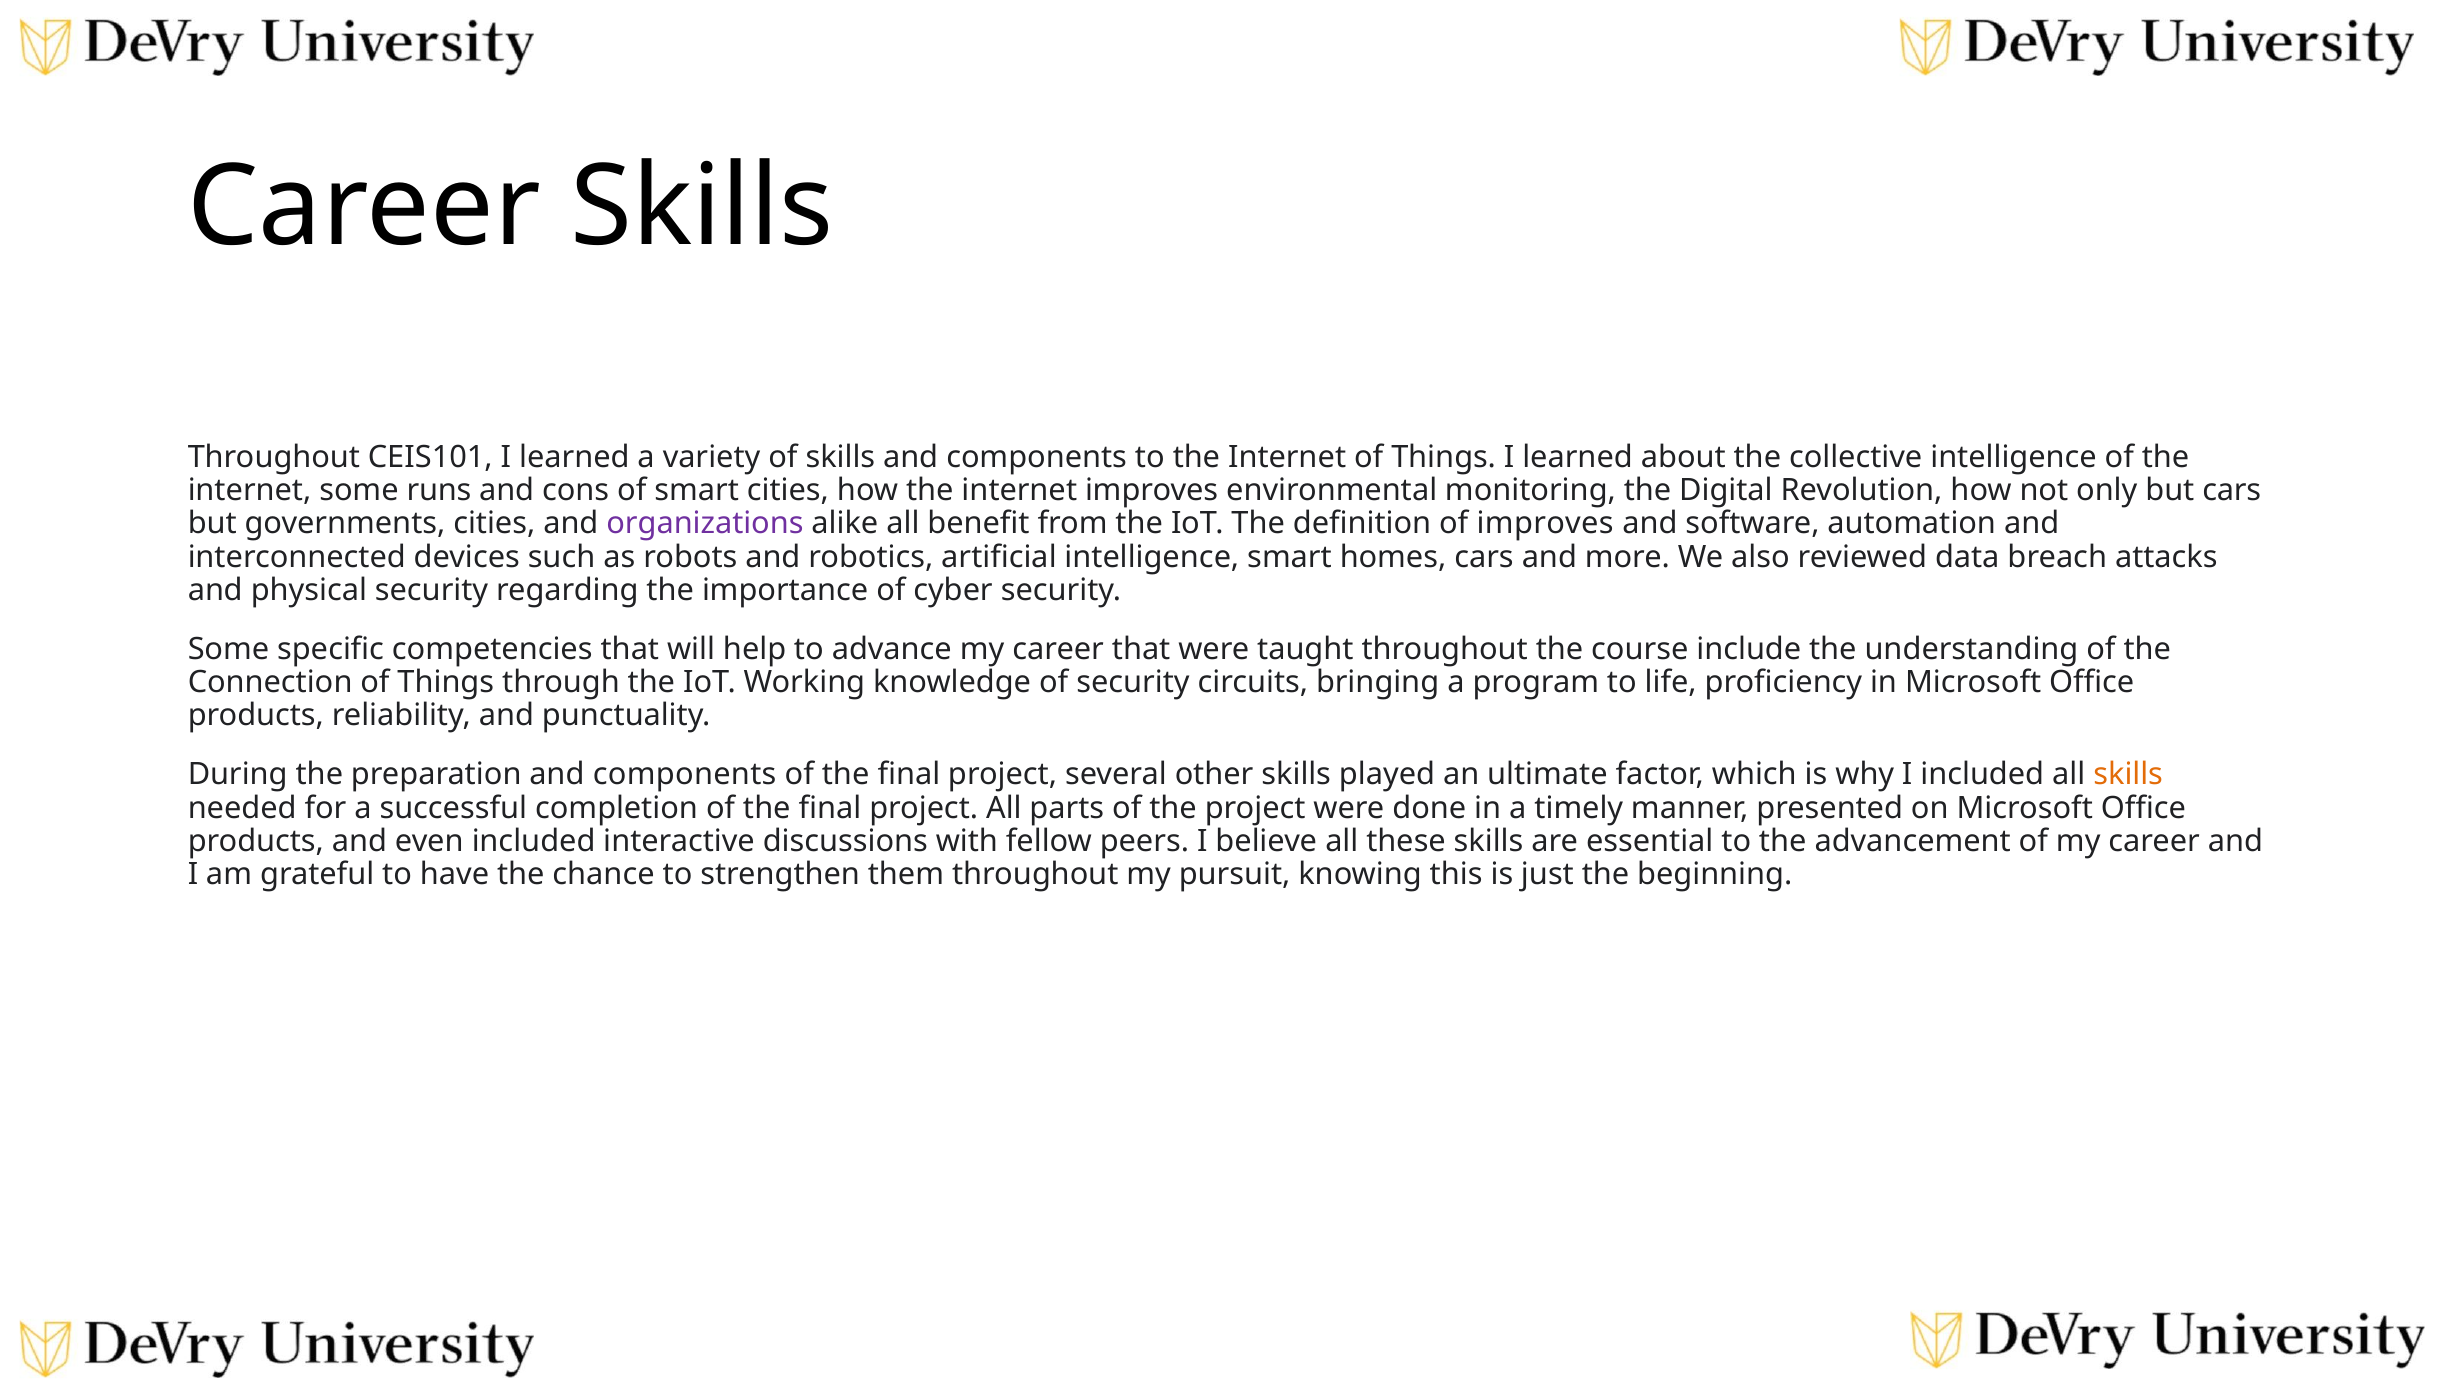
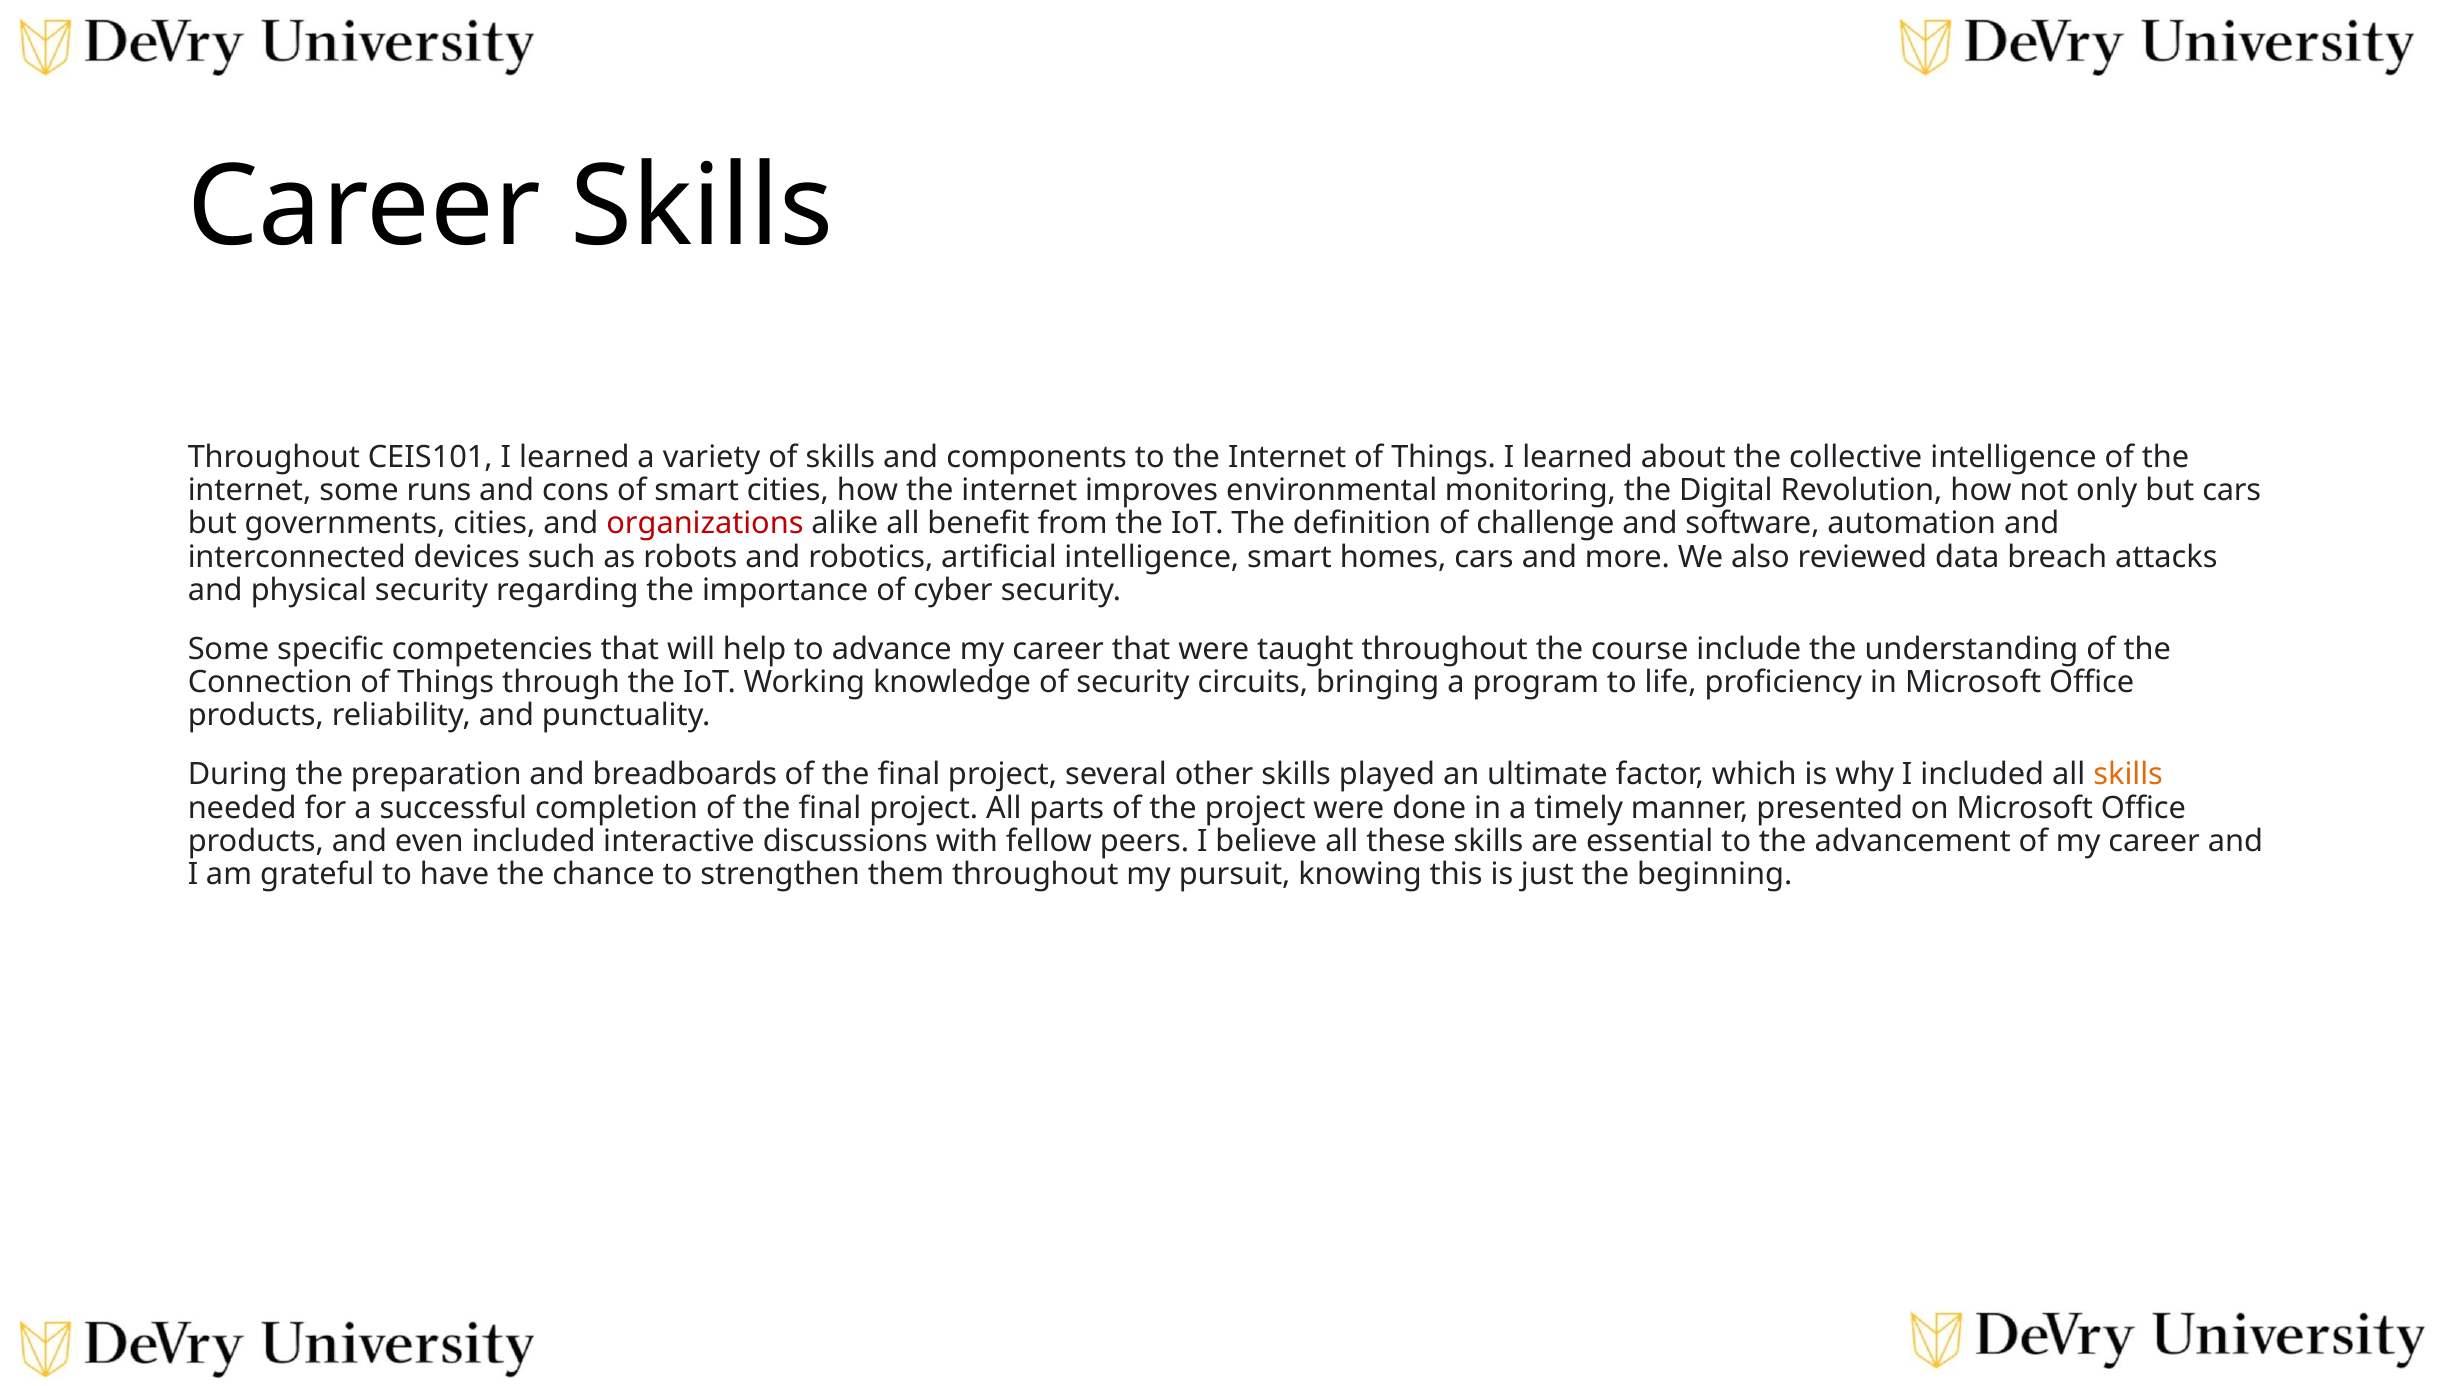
organizations colour: purple -> red (705, 524)
of improves: improves -> challenge (1545, 524)
preparation and components: components -> breadboards (685, 774)
